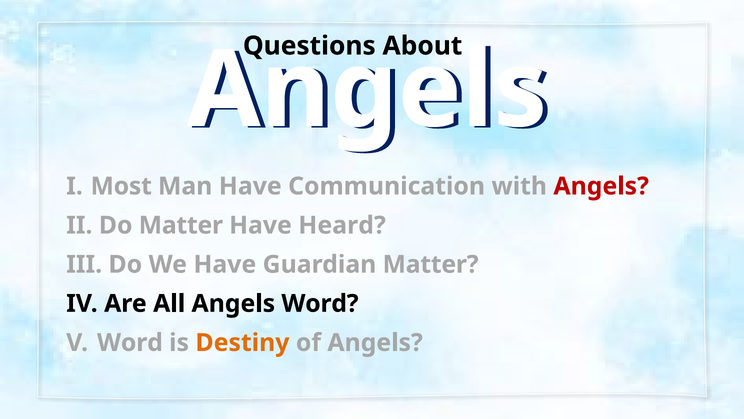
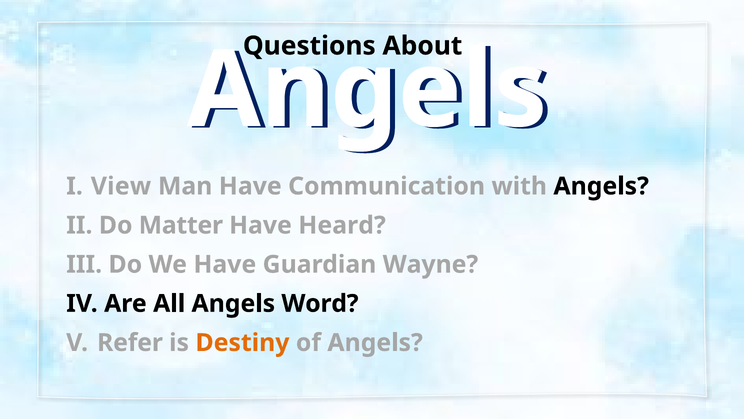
Most: Most -> View (121, 186)
Angels colour: red -> black (601, 186)
Guardian Matter: Matter -> Wayne (430, 264)
Word: Word -> Refer (130, 342)
